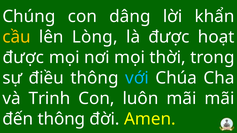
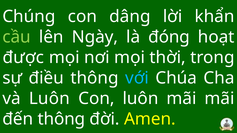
cầu colour: yellow -> light green (17, 37)
Lòng: Lòng -> Ngày (95, 37)
là được: được -> đóng (169, 37)
và Trinh: Trinh -> Luôn (49, 99)
